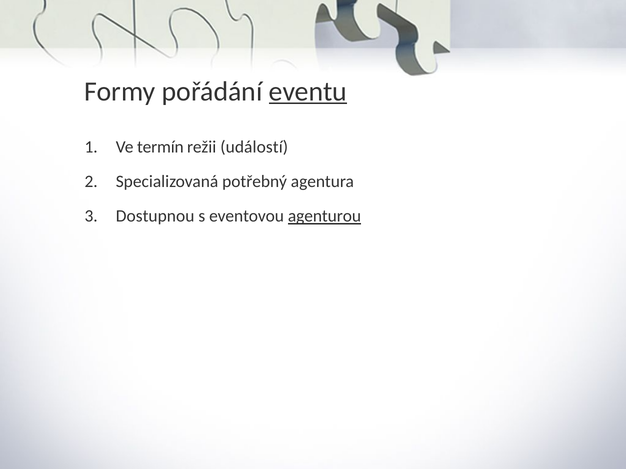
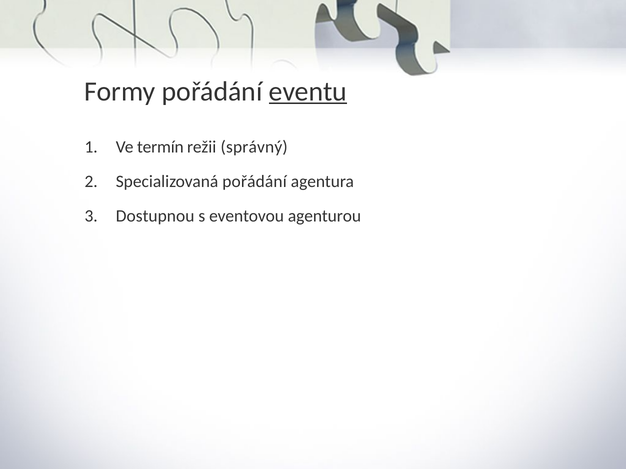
událostí: událostí -> správný (254, 147)
Specializovaná potřebný: potřebný -> pořádání (255, 182)
agenturou underline: present -> none (324, 216)
